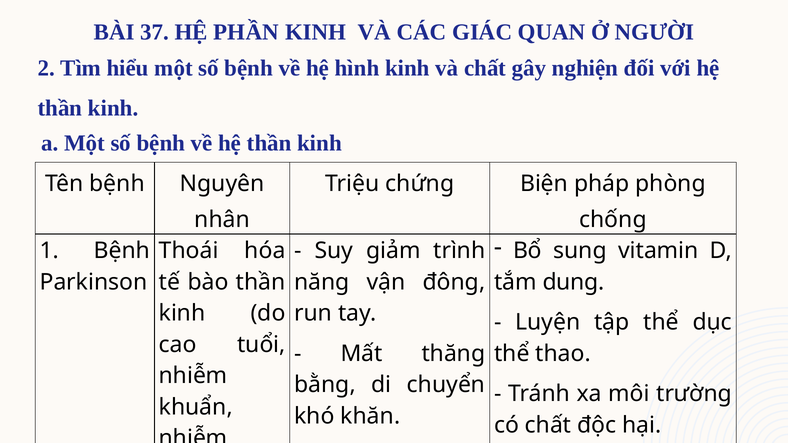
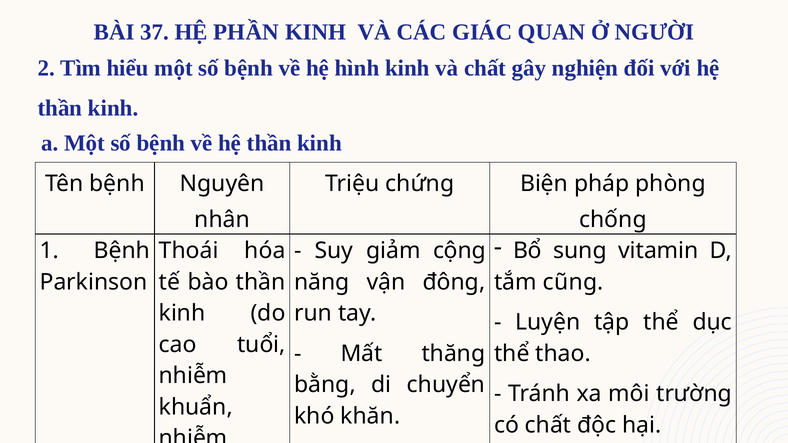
trình: trình -> cộng (459, 251)
dung: dung -> cũng (573, 282)
